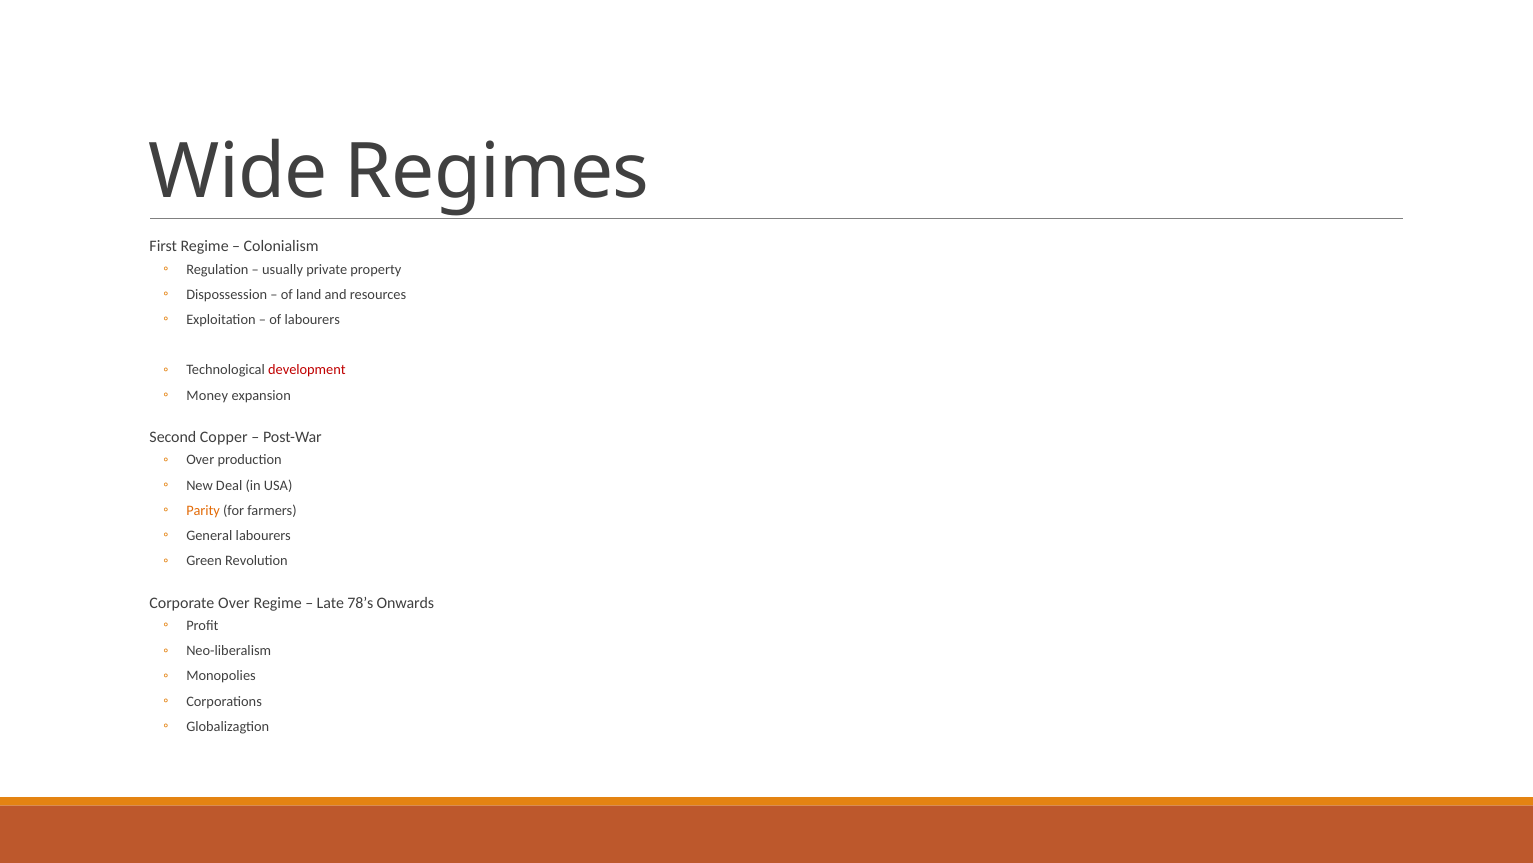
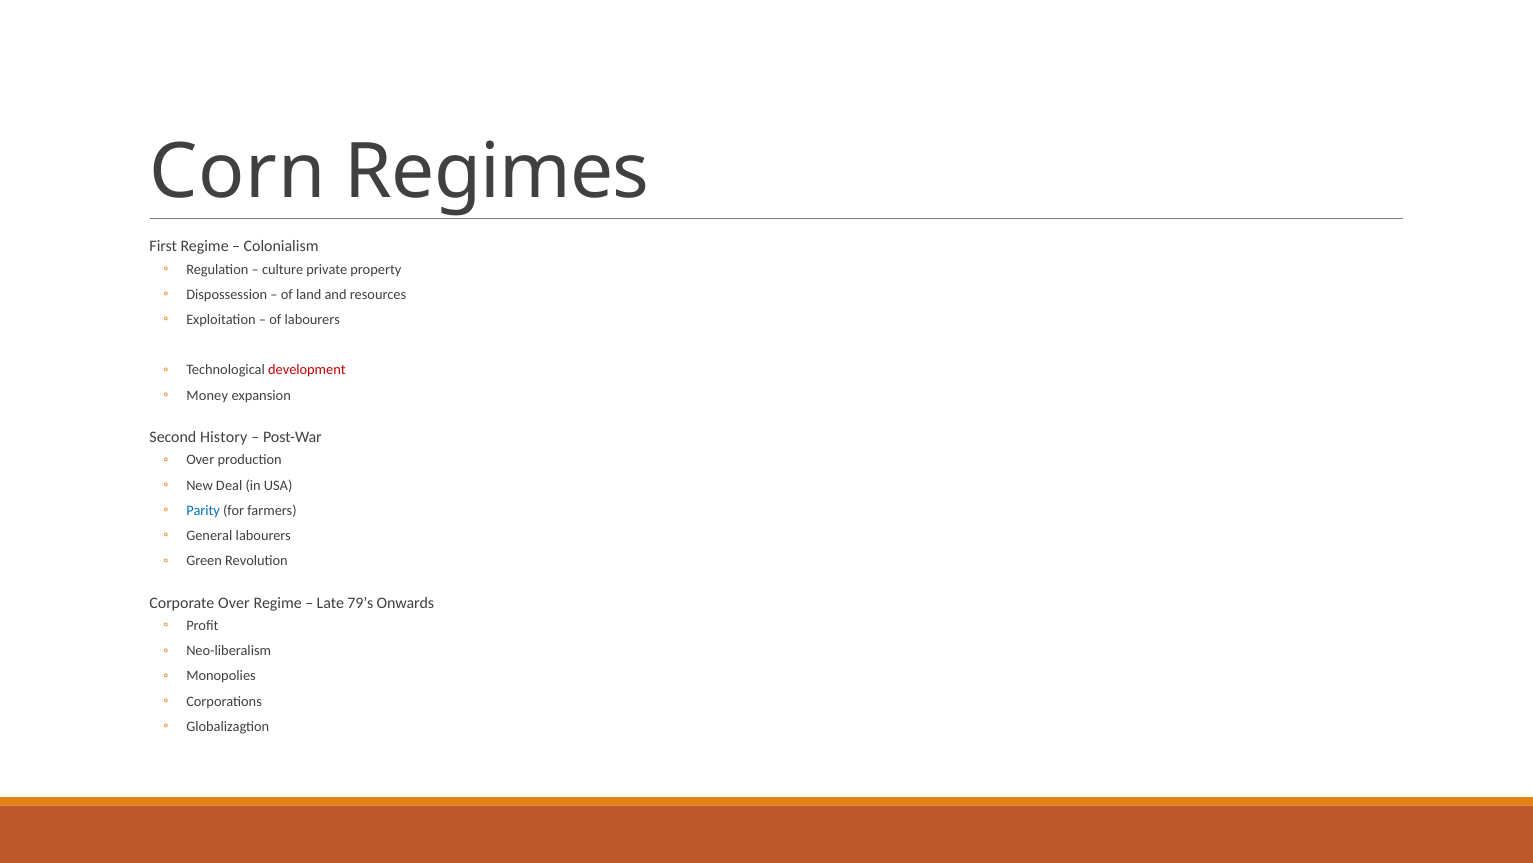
Wide: Wide -> Corn (238, 172)
usually: usually -> culture (283, 269)
Copper: Copper -> History (224, 437)
Parity colour: orange -> blue (203, 510)
78’s: 78’s -> 79’s (360, 602)
